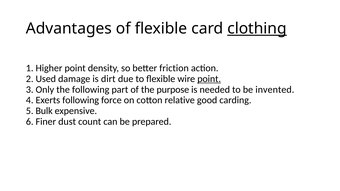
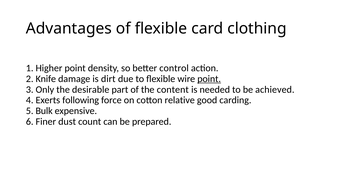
clothing underline: present -> none (257, 29)
friction: friction -> control (174, 68)
Used: Used -> Knife (46, 79)
the following: following -> desirable (91, 90)
purpose: purpose -> content (173, 90)
invented: invented -> achieved (275, 90)
